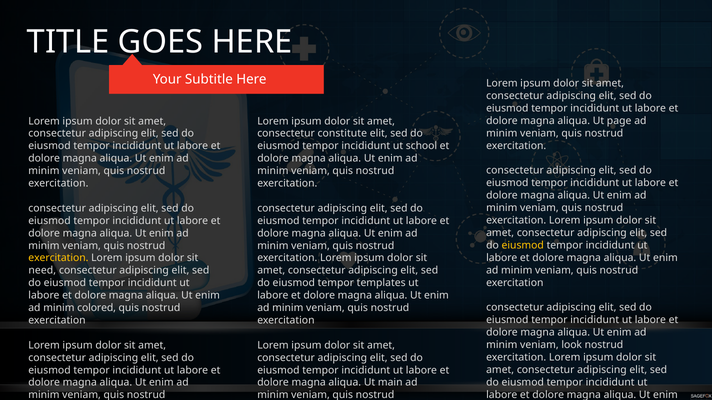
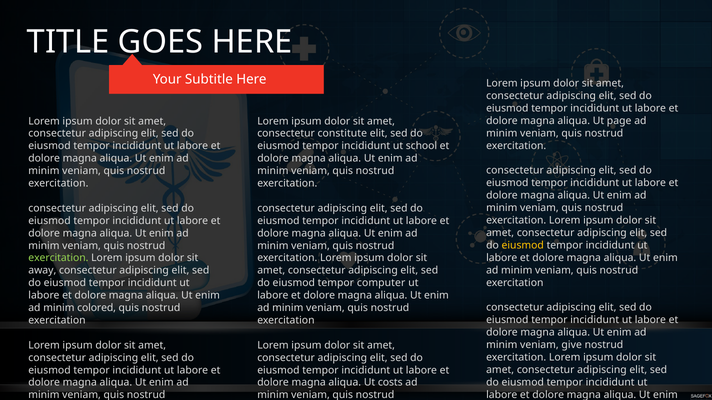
exercitation colour: yellow -> light green (58, 258)
need: need -> away (42, 271)
templates: templates -> computer (381, 283)
look: look -> give (572, 345)
main: main -> costs (390, 383)
